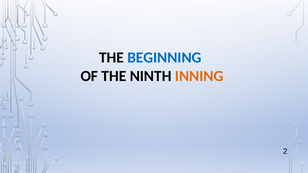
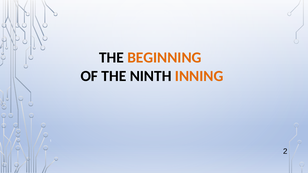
BEGINNING colour: blue -> orange (164, 58)
